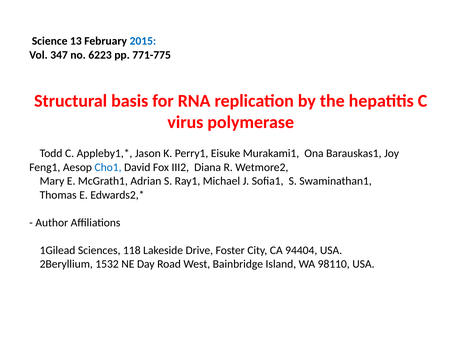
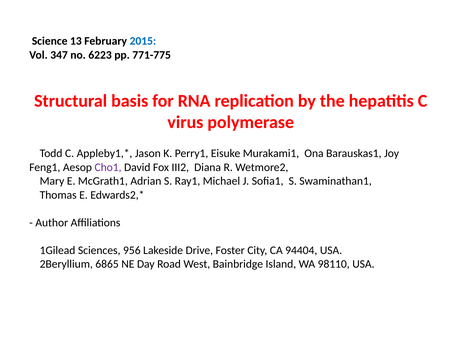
Cho1 colour: blue -> purple (108, 167)
118: 118 -> 956 (132, 250)
1532: 1532 -> 6865 (107, 264)
